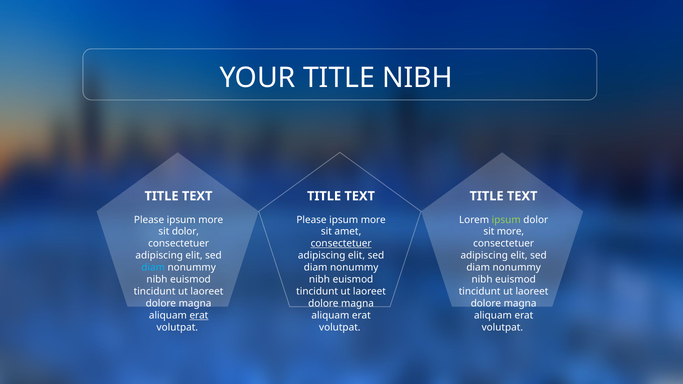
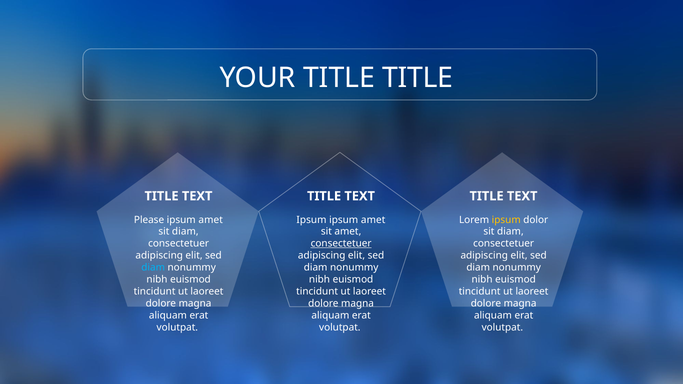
YOUR TITLE NIBH: NIBH -> TITLE (418, 78)
more: more -> amet (211, 220)
Please: Please -> Ipsum (312, 220)
more: more -> amet (373, 220)
ipsum colour: light green -> yellow (506, 220)
dolor: dolor -> diam (185, 232)
more: more -> diam (510, 232)
erat underline: present -> none (199, 316)
